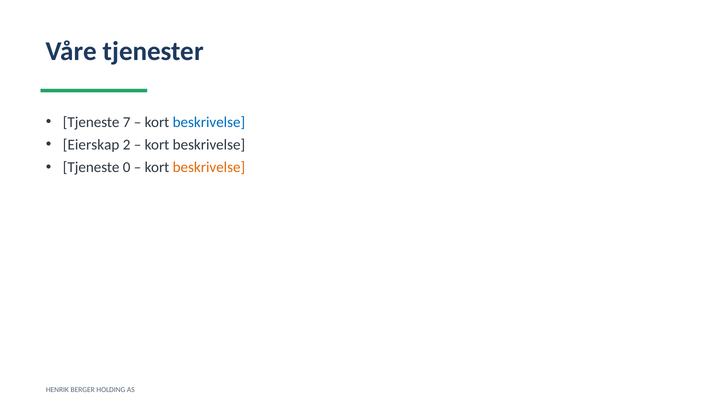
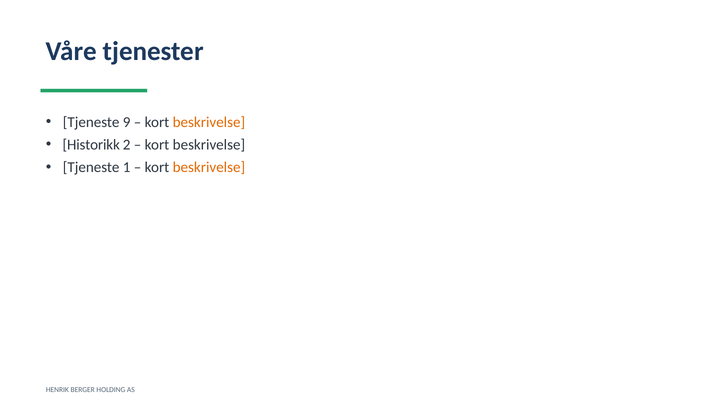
7: 7 -> 9 (127, 122)
beskrivelse colour: blue -> orange (209, 122)
Eierskap: Eierskap -> Historikk (91, 145)
0: 0 -> 1 (127, 167)
